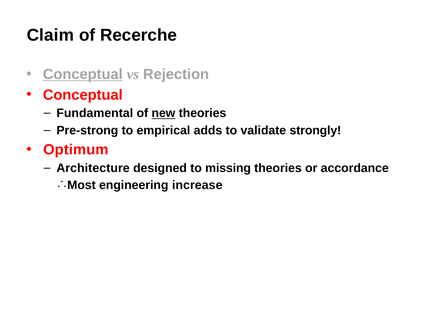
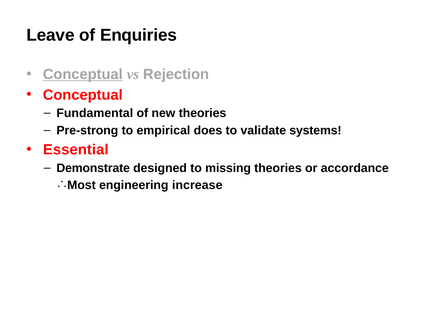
Claim: Claim -> Leave (50, 35)
Recerche: Recerche -> Enquiries (139, 35)
new underline: present -> none (163, 113)
adds: adds -> does (208, 130)
strongly: strongly -> systems (315, 130)
Optimum: Optimum -> Essential (76, 150)
Architecture: Architecture -> Demonstrate (93, 168)
